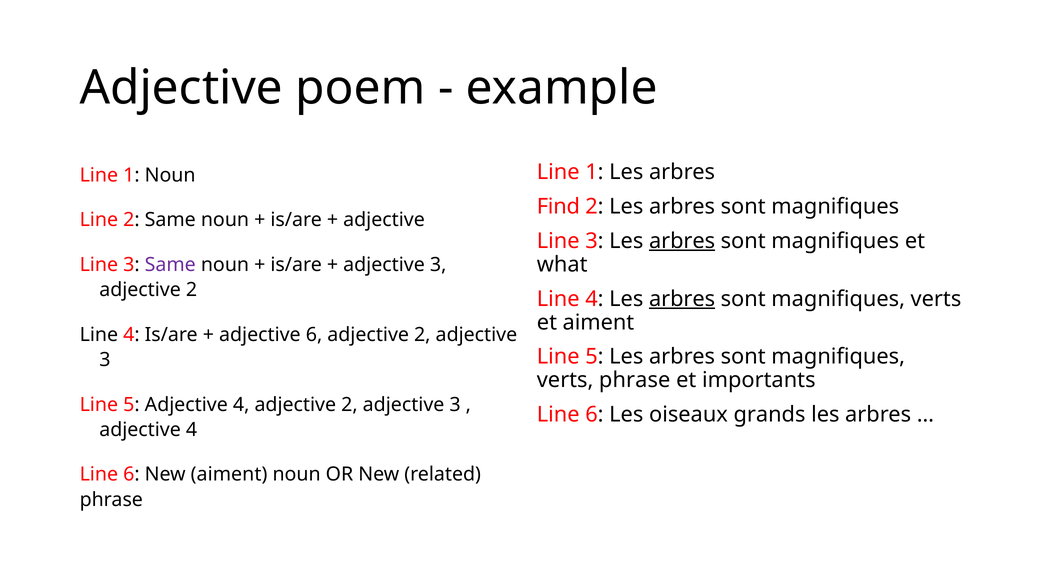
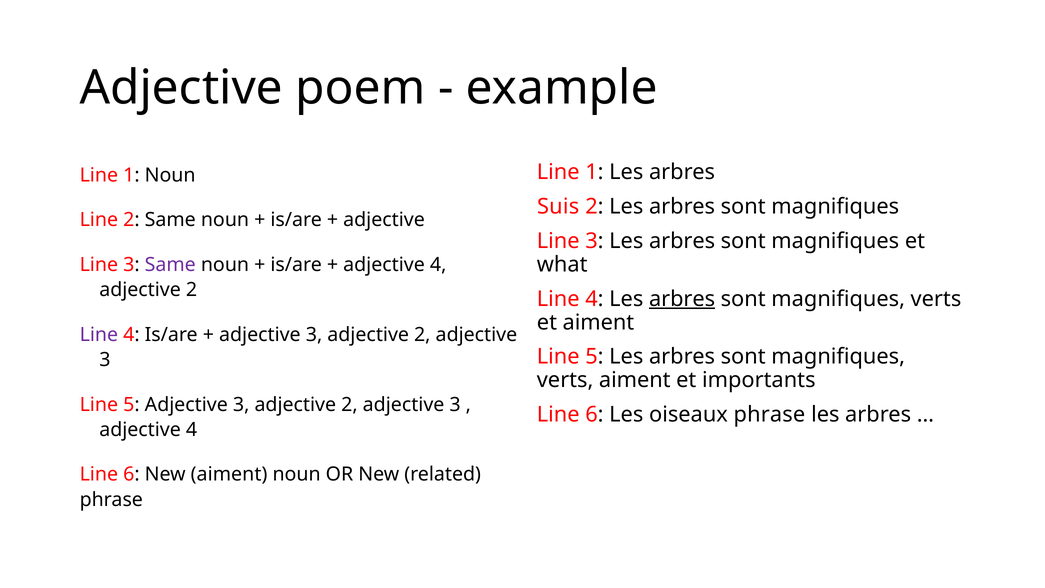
Find: Find -> Suis (558, 206)
arbres underline: present -> none (682, 241)
3: 3 -> 4 (438, 265)
Line colour: black -> purple (99, 335)
6: 6 -> 3 (314, 335)
verts phrase: phrase -> aiment (635, 380)
5 Adjective 4: 4 -> 3 (241, 404)
oiseaux grands: grands -> phrase (769, 415)
